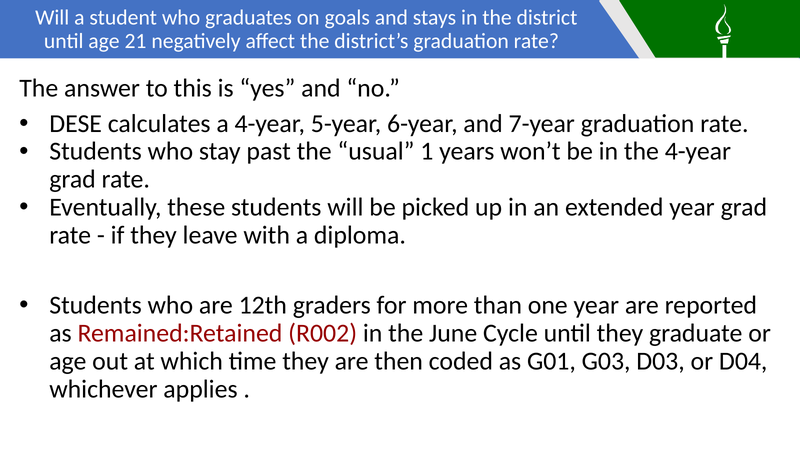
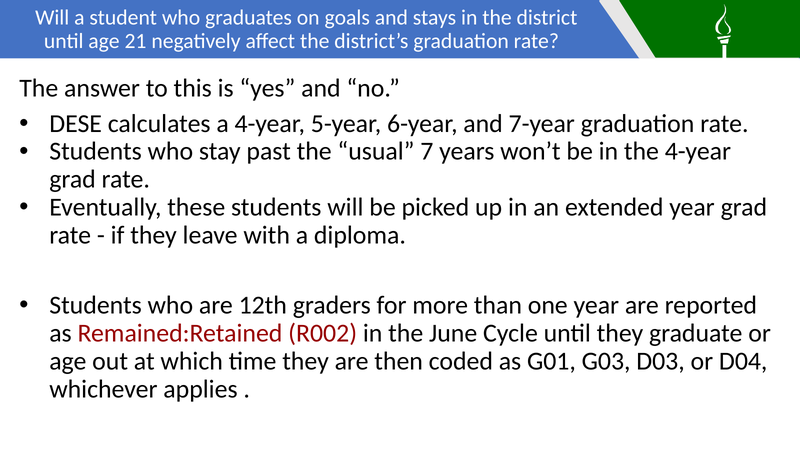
1: 1 -> 7 (427, 151)
